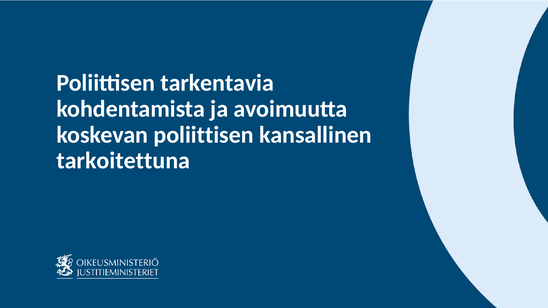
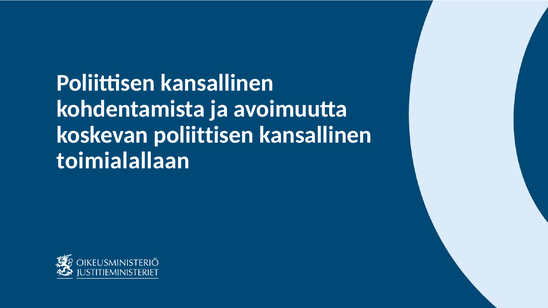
tarkentavia: tarkentavia -> kansallinen (217, 83)
tarkoitettuna: tarkoitettuna -> toimialallaan (123, 161)
